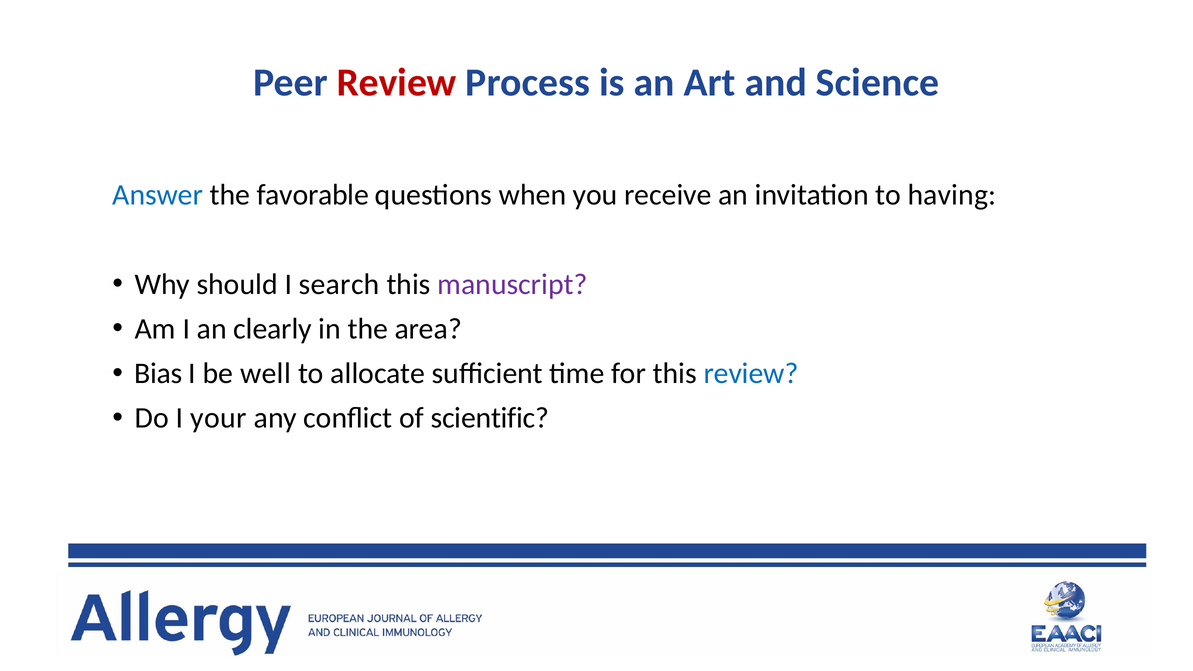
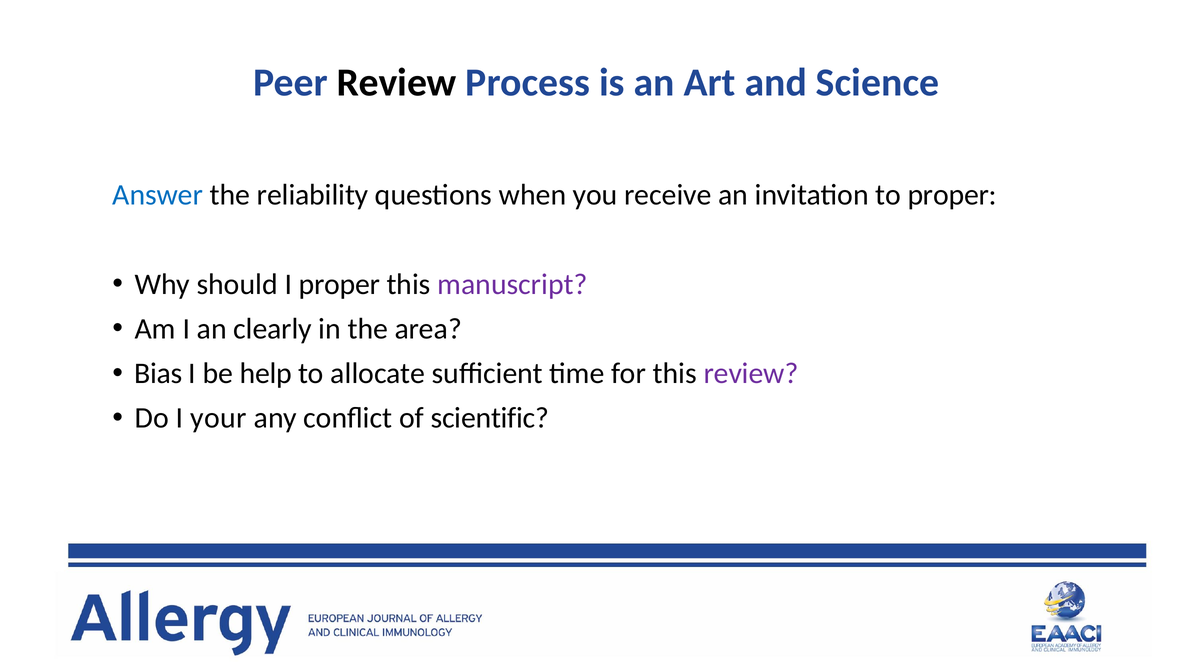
Review colour: red -> black (397, 83)
favorable: favorable -> reliability (313, 195)
to having: having -> proper (952, 195)
I search: search -> proper (339, 284)
well: well -> help (266, 373)
review colour: blue -> purple (751, 373)
